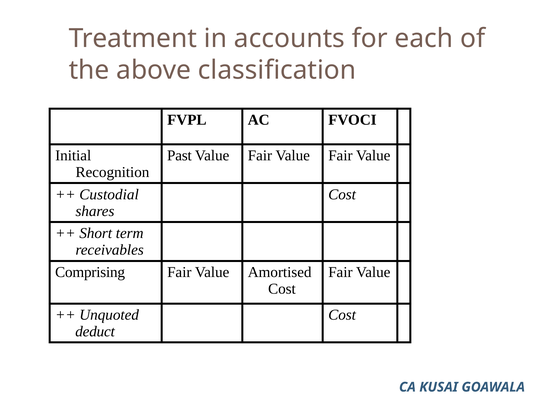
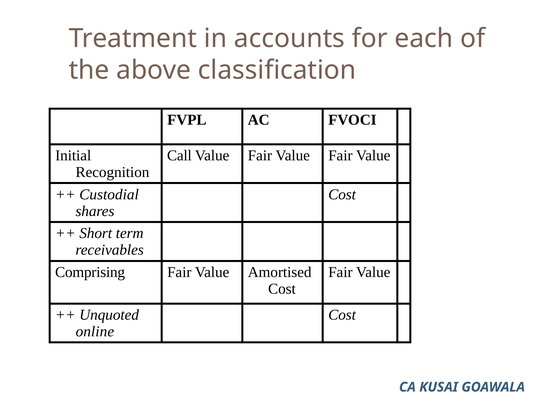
Past: Past -> Call (179, 156)
deduct: deduct -> online (95, 332)
